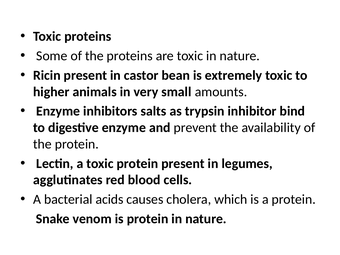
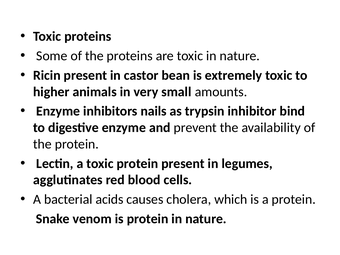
salts: salts -> nails (154, 111)
